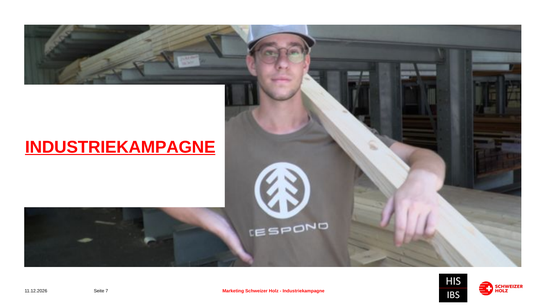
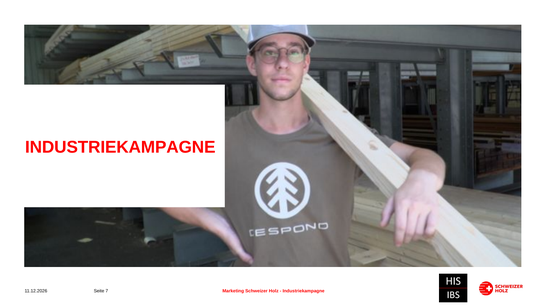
INDUSTRIEKAMPAGNE underline: present -> none (120, 147)
